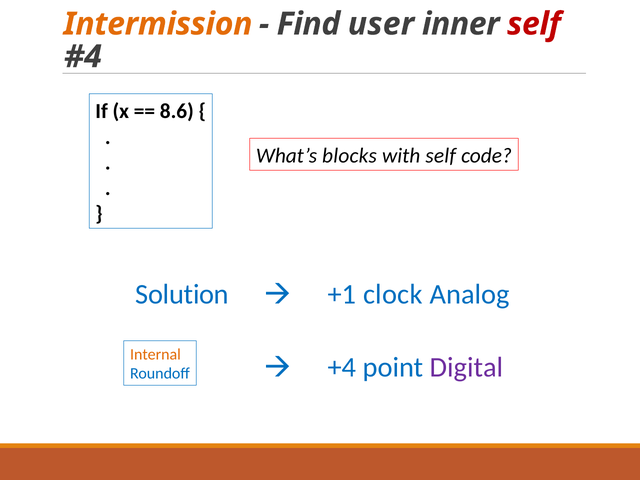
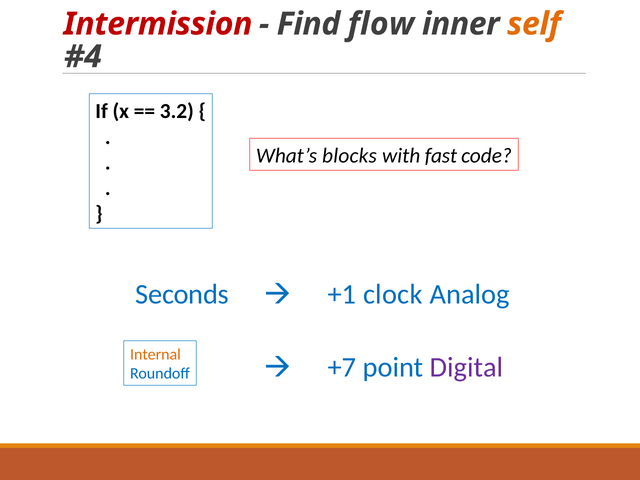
Intermission colour: orange -> red (158, 24)
user: user -> flow (381, 24)
self colour: red -> orange (534, 24)
8.6: 8.6 -> 3.2 (177, 111)
with self: self -> fast (441, 156)
Solution: Solution -> Seconds (182, 294)
+4: +4 -> +7 (342, 367)
